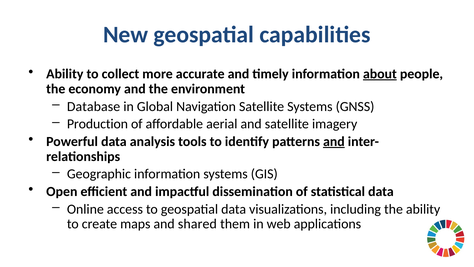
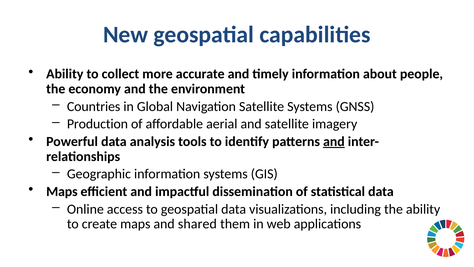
about underline: present -> none (380, 74)
Database: Database -> Countries (94, 106)
Open: Open -> Maps (62, 191)
